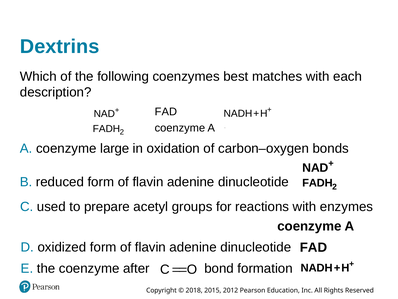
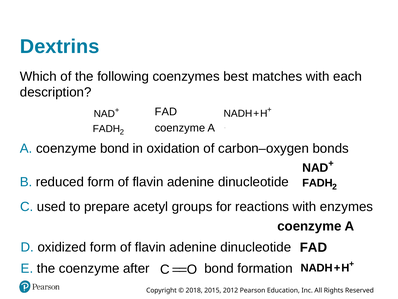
coenzyme large: large -> bond (115, 148)
